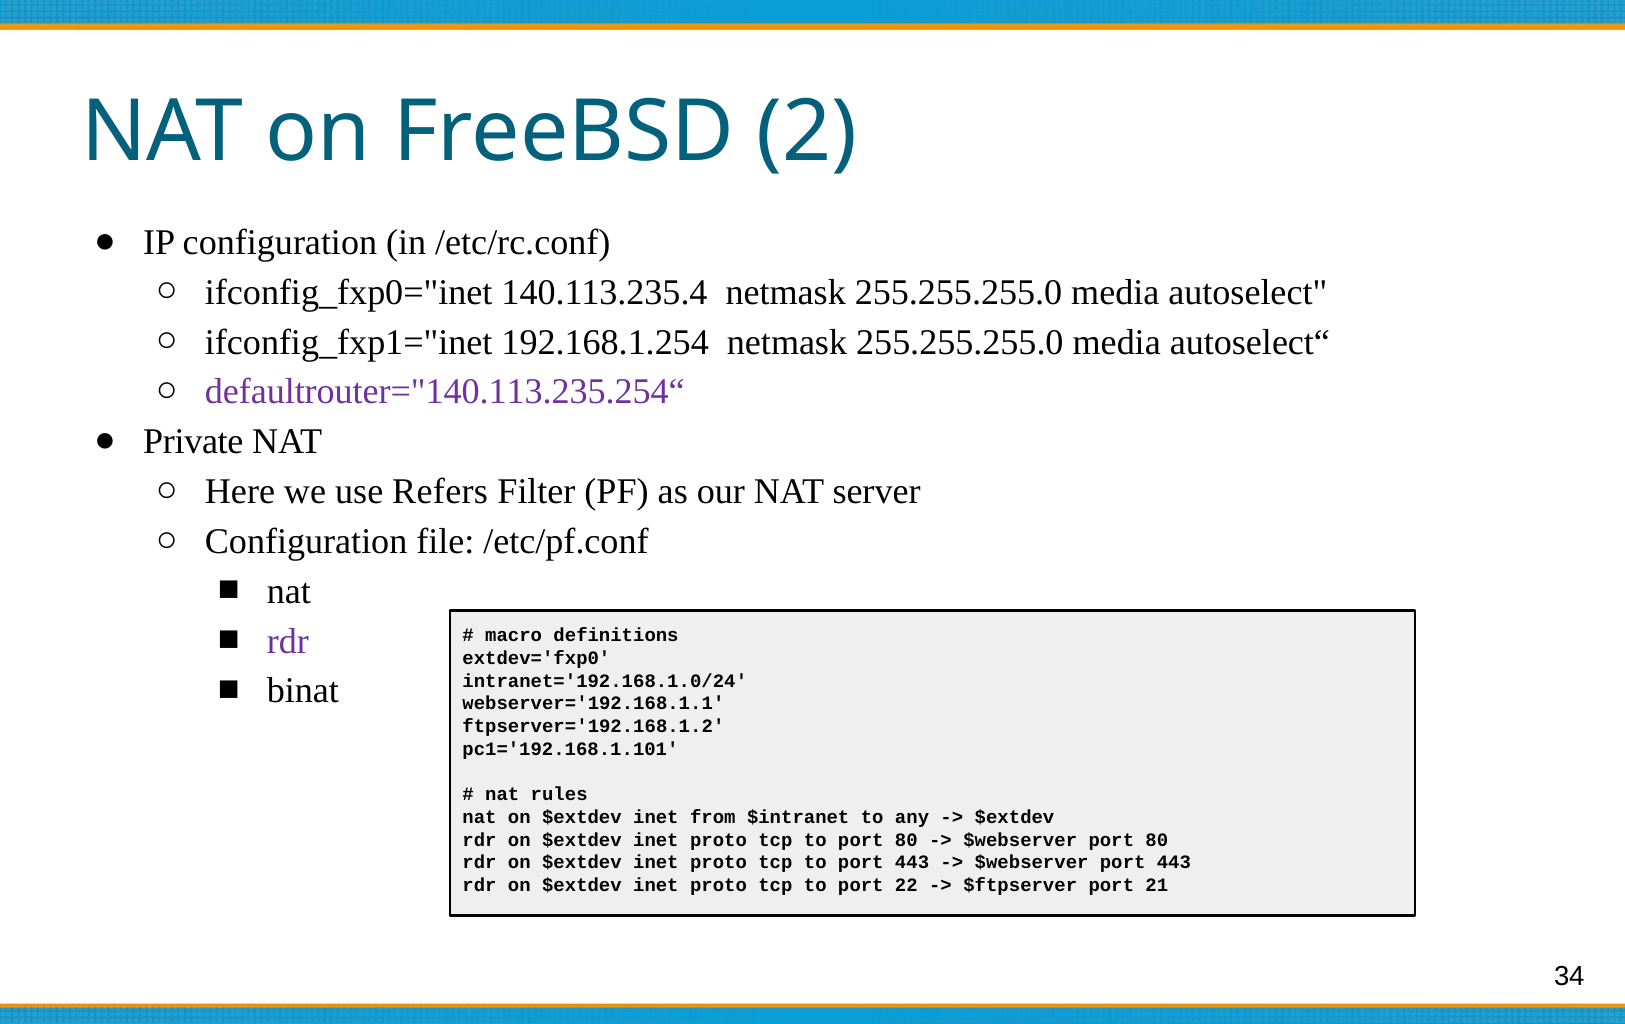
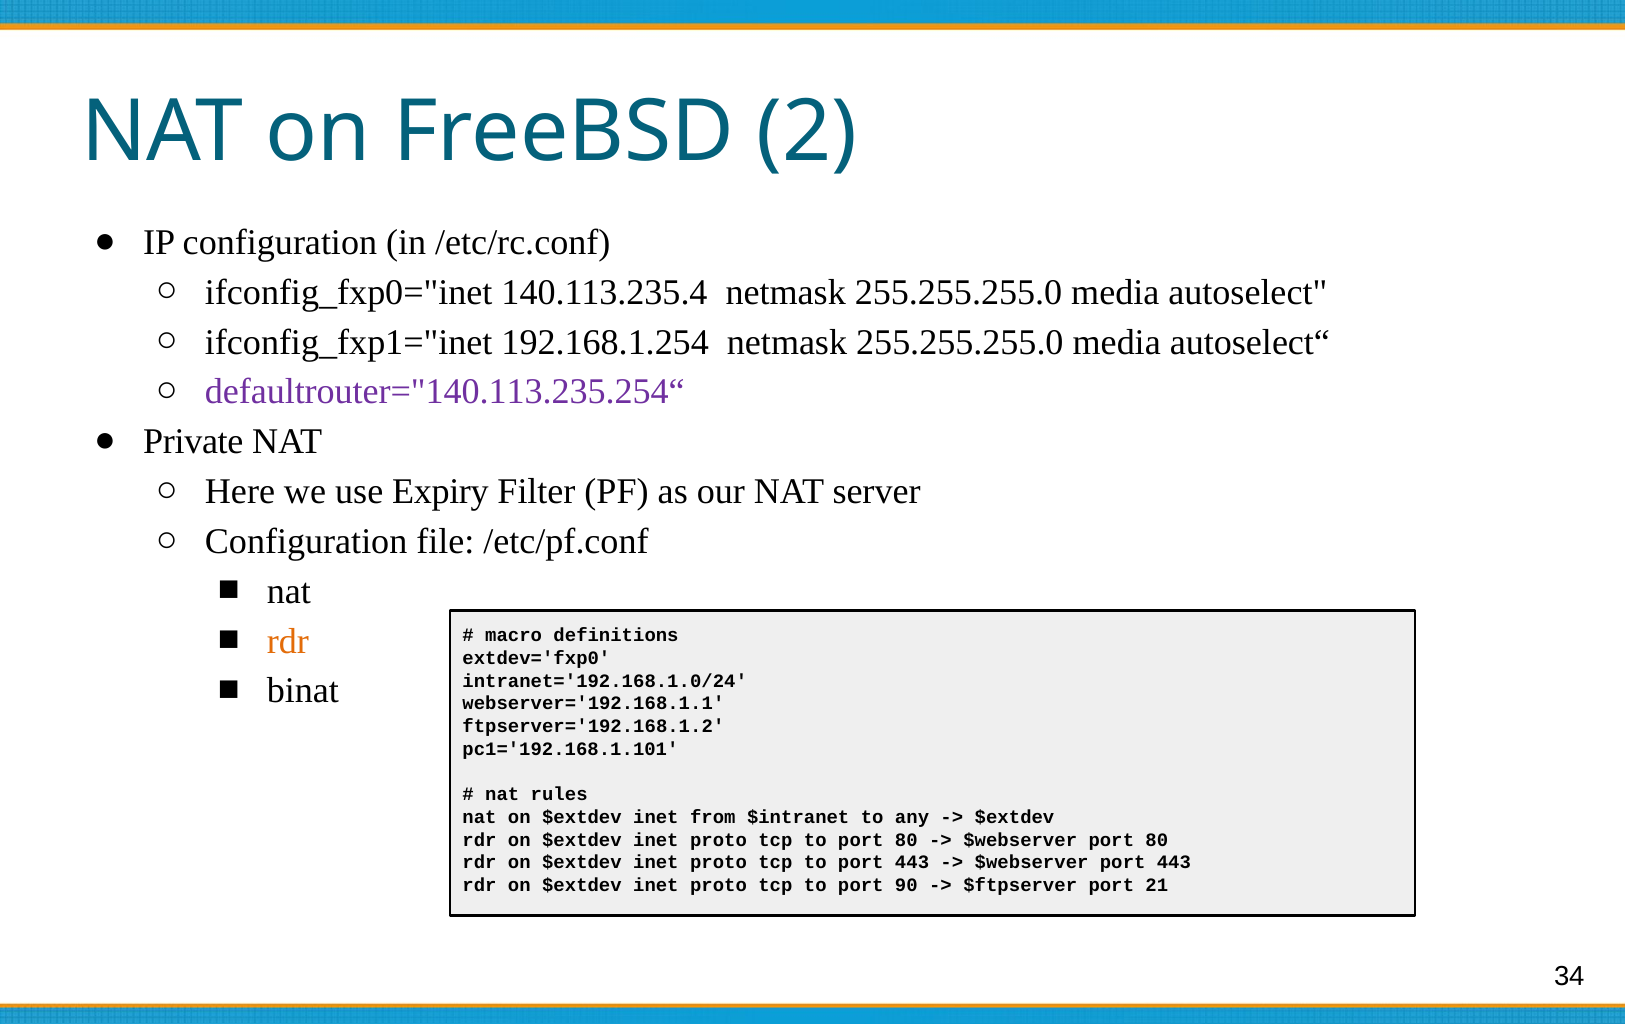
Refers: Refers -> Expiry (440, 492)
rdr colour: purple -> orange (288, 641)
22: 22 -> 90 (906, 885)
